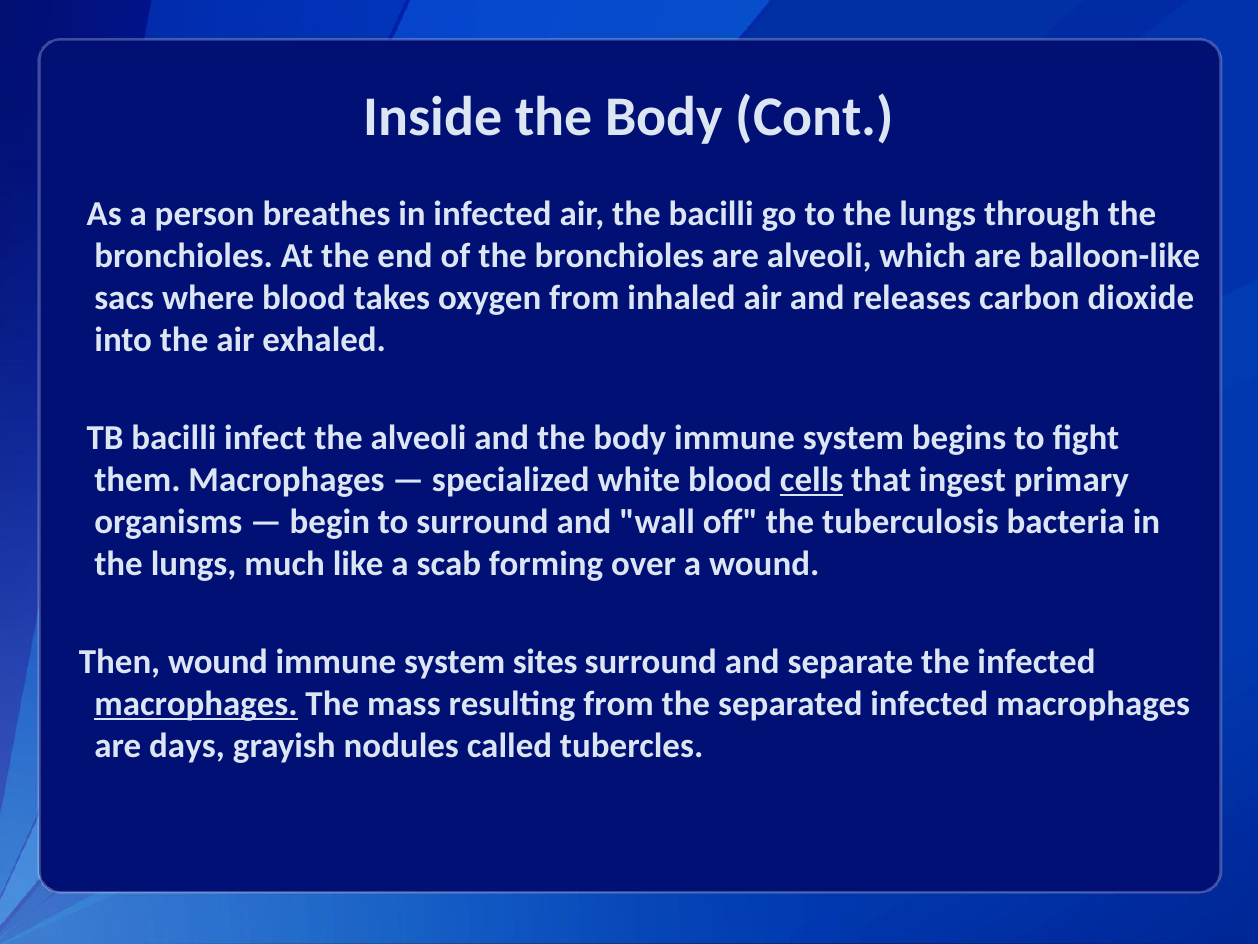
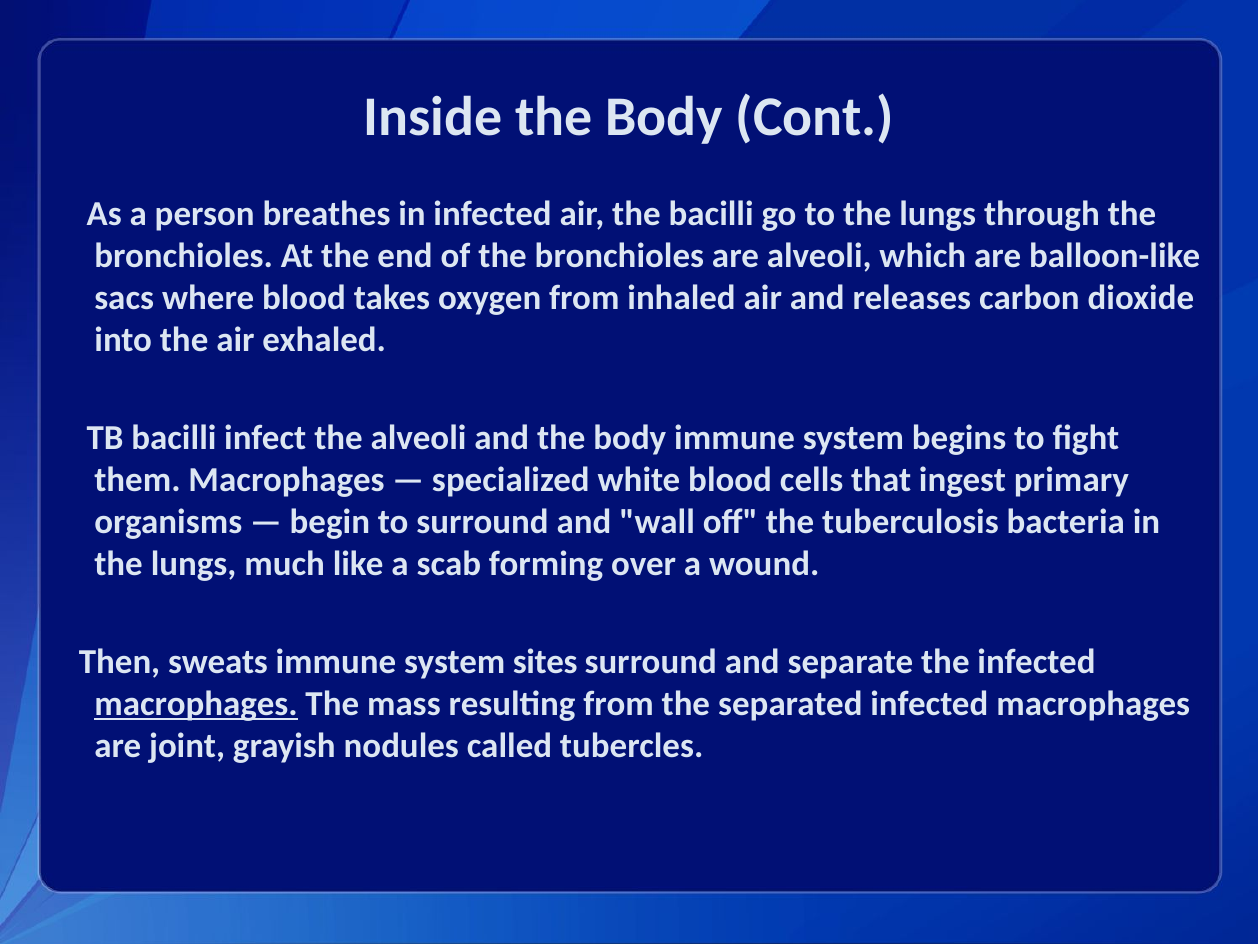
cells underline: present -> none (812, 480)
Then wound: wound -> sweats (218, 662)
days: days -> joint (187, 745)
